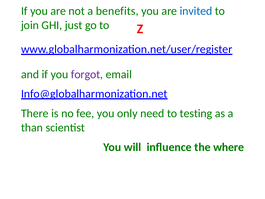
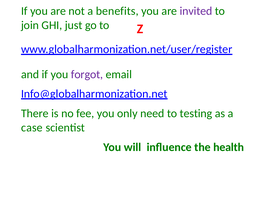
invited colour: blue -> purple (196, 11)
than: than -> case (32, 127)
where: where -> health (229, 147)
